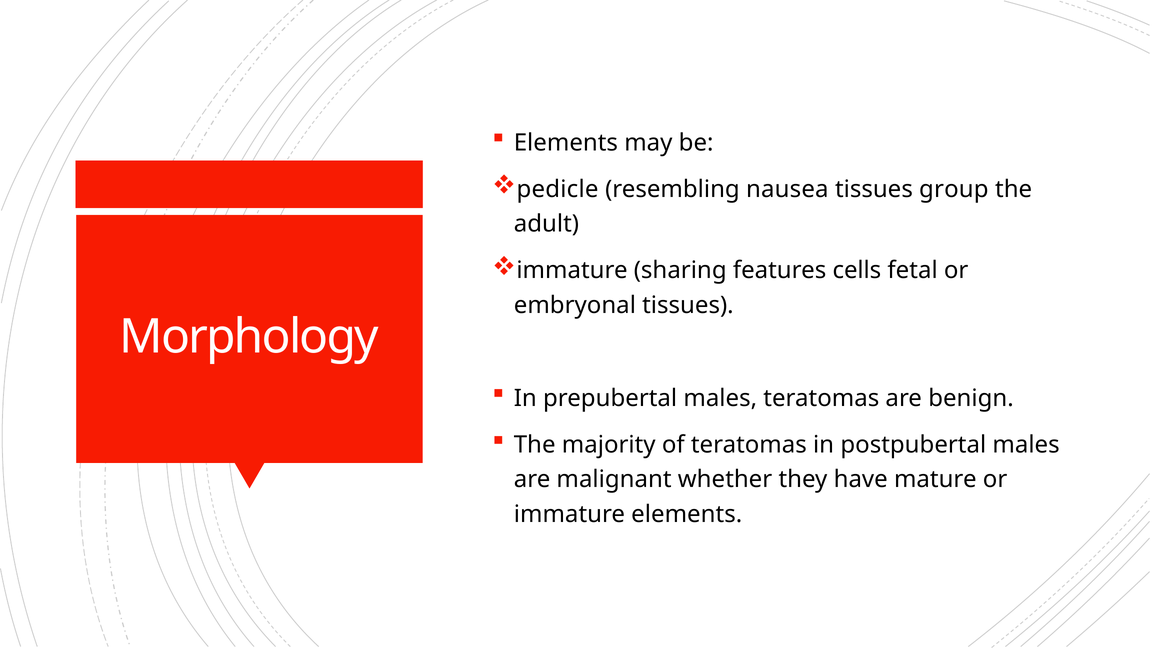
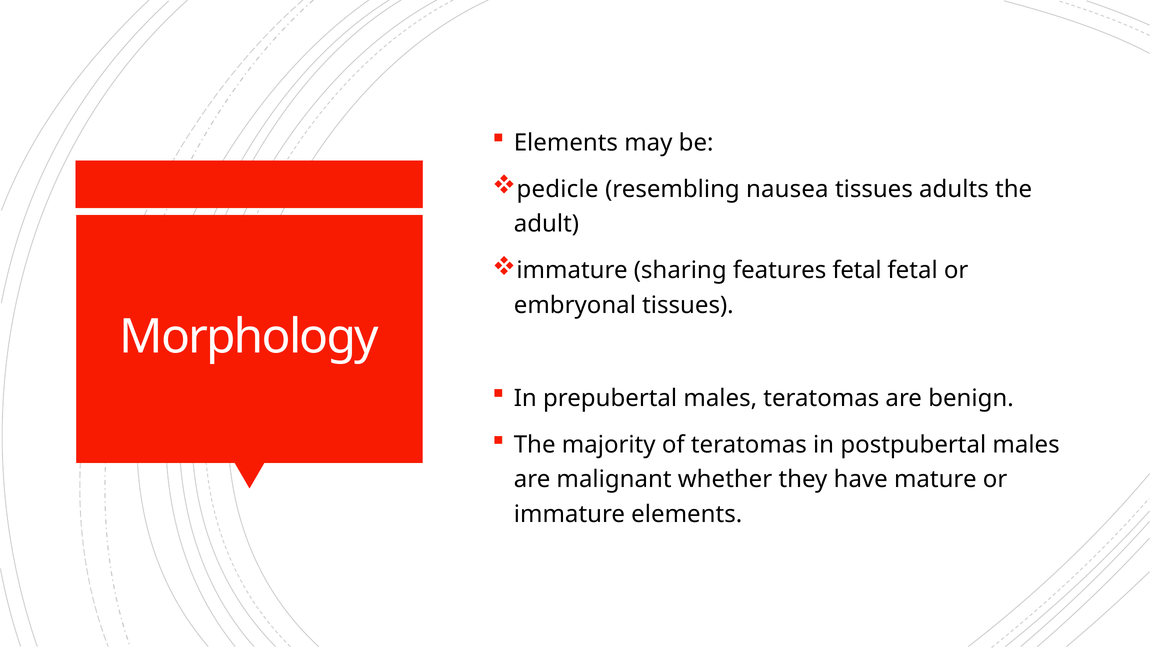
group: group -> adults (954, 189)
features cells: cells -> fetal (857, 271)
